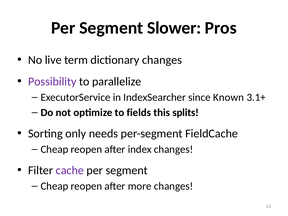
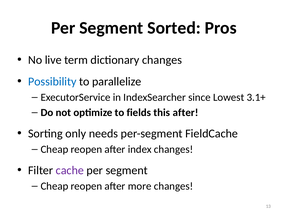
Slower: Slower -> Sorted (174, 28)
Possibility colour: purple -> blue (52, 81)
Known: Known -> Lowest (229, 97)
this splits: splits -> after (186, 113)
